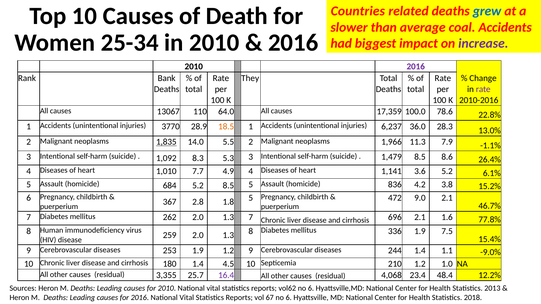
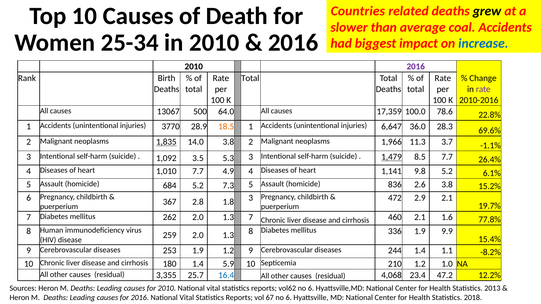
grew colour: blue -> black (487, 11)
increase colour: purple -> blue (483, 44)
Bank: Bank -> Birth (167, 78)
They: They -> Total (250, 78)
110: 110 -> 500 (200, 112)
6,237: 6,237 -> 6,647 (392, 127)
13.0%: 13.0% -> 69.6% (490, 131)
14.0 5.5: 5.5 -> 3.8 (228, 142)
7.9: 7.9 -> 3.7 (447, 142)
8.3: 8.3 -> 3.5 (198, 158)
1,479 underline: none -> present (392, 157)
8.5 8.6: 8.6 -> 7.7 (447, 157)
3.6: 3.6 -> 9.8 (420, 171)
5.2 8.5: 8.5 -> 7.3 (228, 186)
4.2: 4.2 -> 2.6 (420, 185)
9.0: 9.0 -> 2.9 (420, 198)
1.8 5: 5 -> 3 (251, 198)
46.7%: 46.7% -> 19.7% (490, 206)
696: 696 -> 460 (395, 218)
7.5: 7.5 -> 9.9 (447, 231)
-9.0%: -9.0% -> -8.2% (490, 253)
4.5: 4.5 -> 5.9 (228, 264)
16.4 colour: purple -> blue (226, 275)
48.4: 48.4 -> 47.2 (445, 275)
